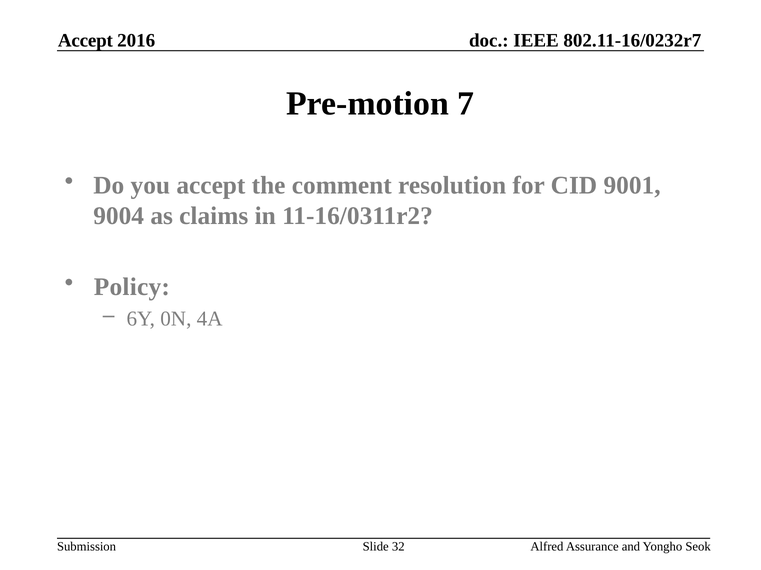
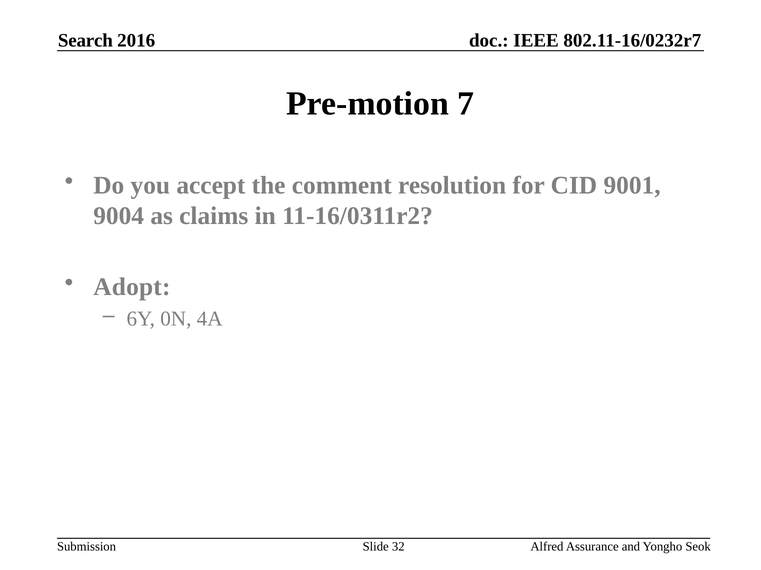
Accept: Accept -> Search (85, 41)
Policy: Policy -> Adopt (132, 287)
